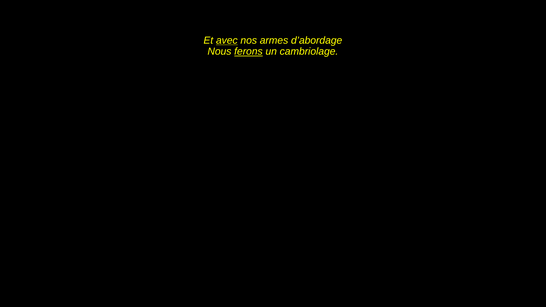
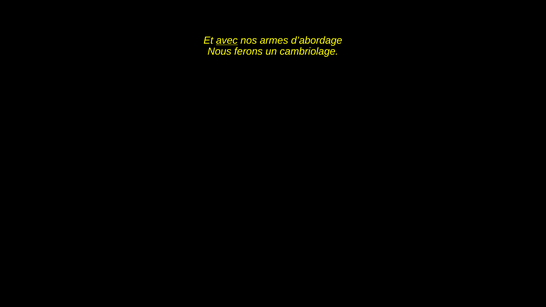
ferons underline: present -> none (248, 51)
